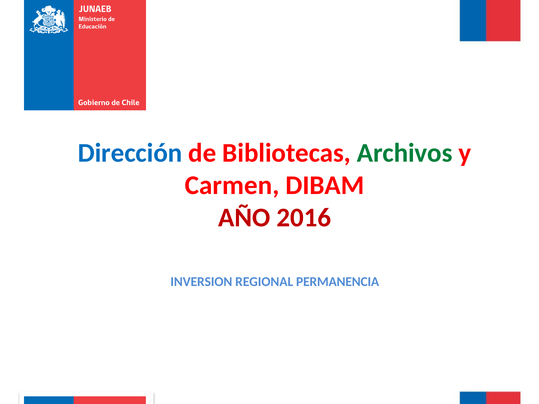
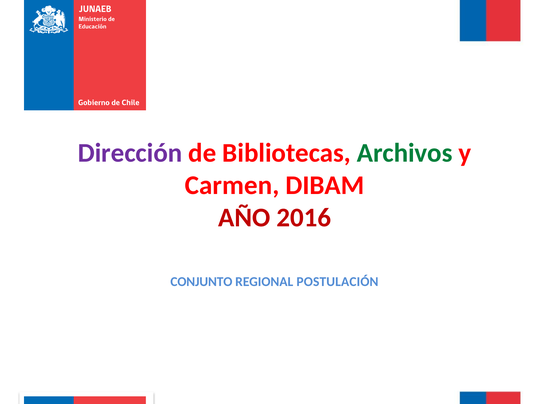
Dirección colour: blue -> purple (130, 153)
INVERSION: INVERSION -> CONJUNTO (201, 282)
PERMANENCIA: PERMANENCIA -> POSTULACIÓN (337, 282)
